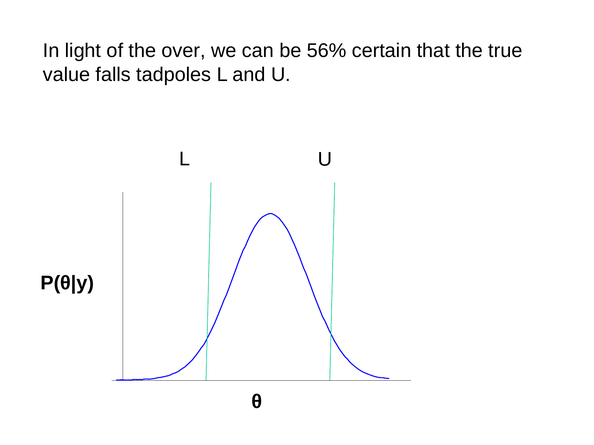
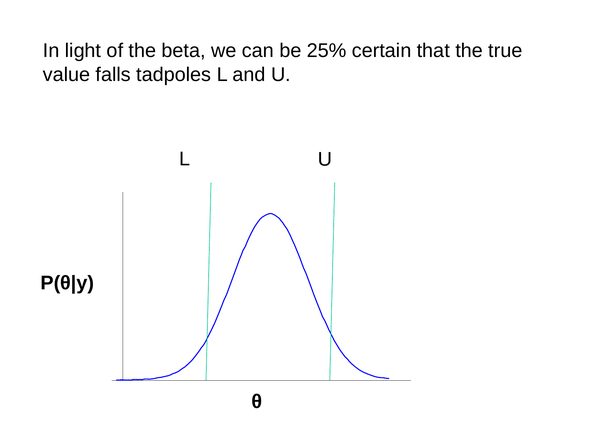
over: over -> beta (184, 51)
56%: 56% -> 25% (327, 51)
